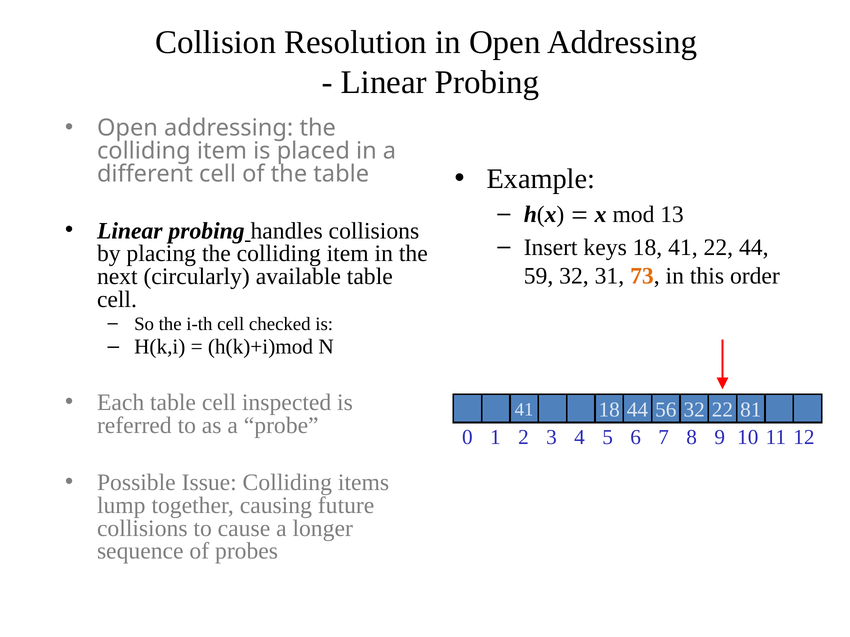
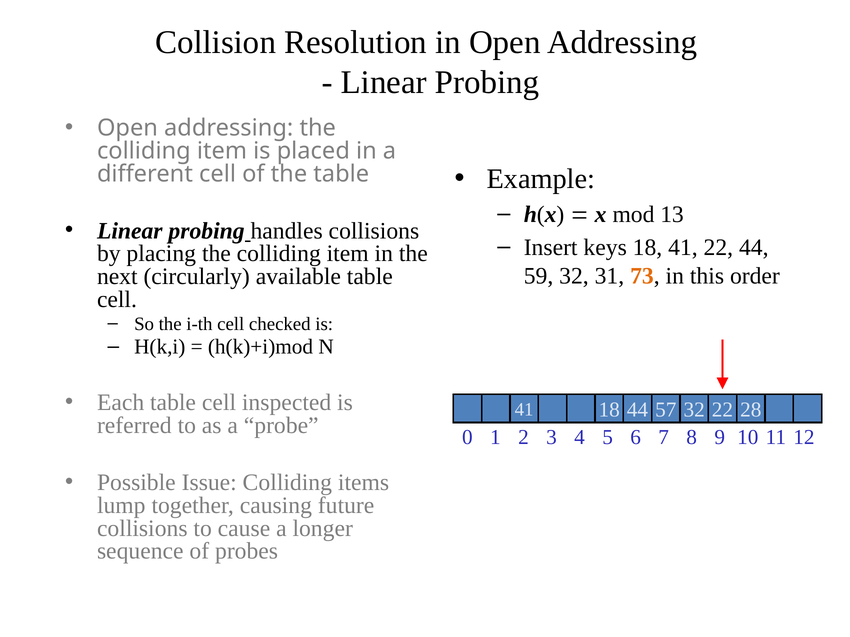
56: 56 -> 57 (666, 410)
81: 81 -> 28 (751, 410)
